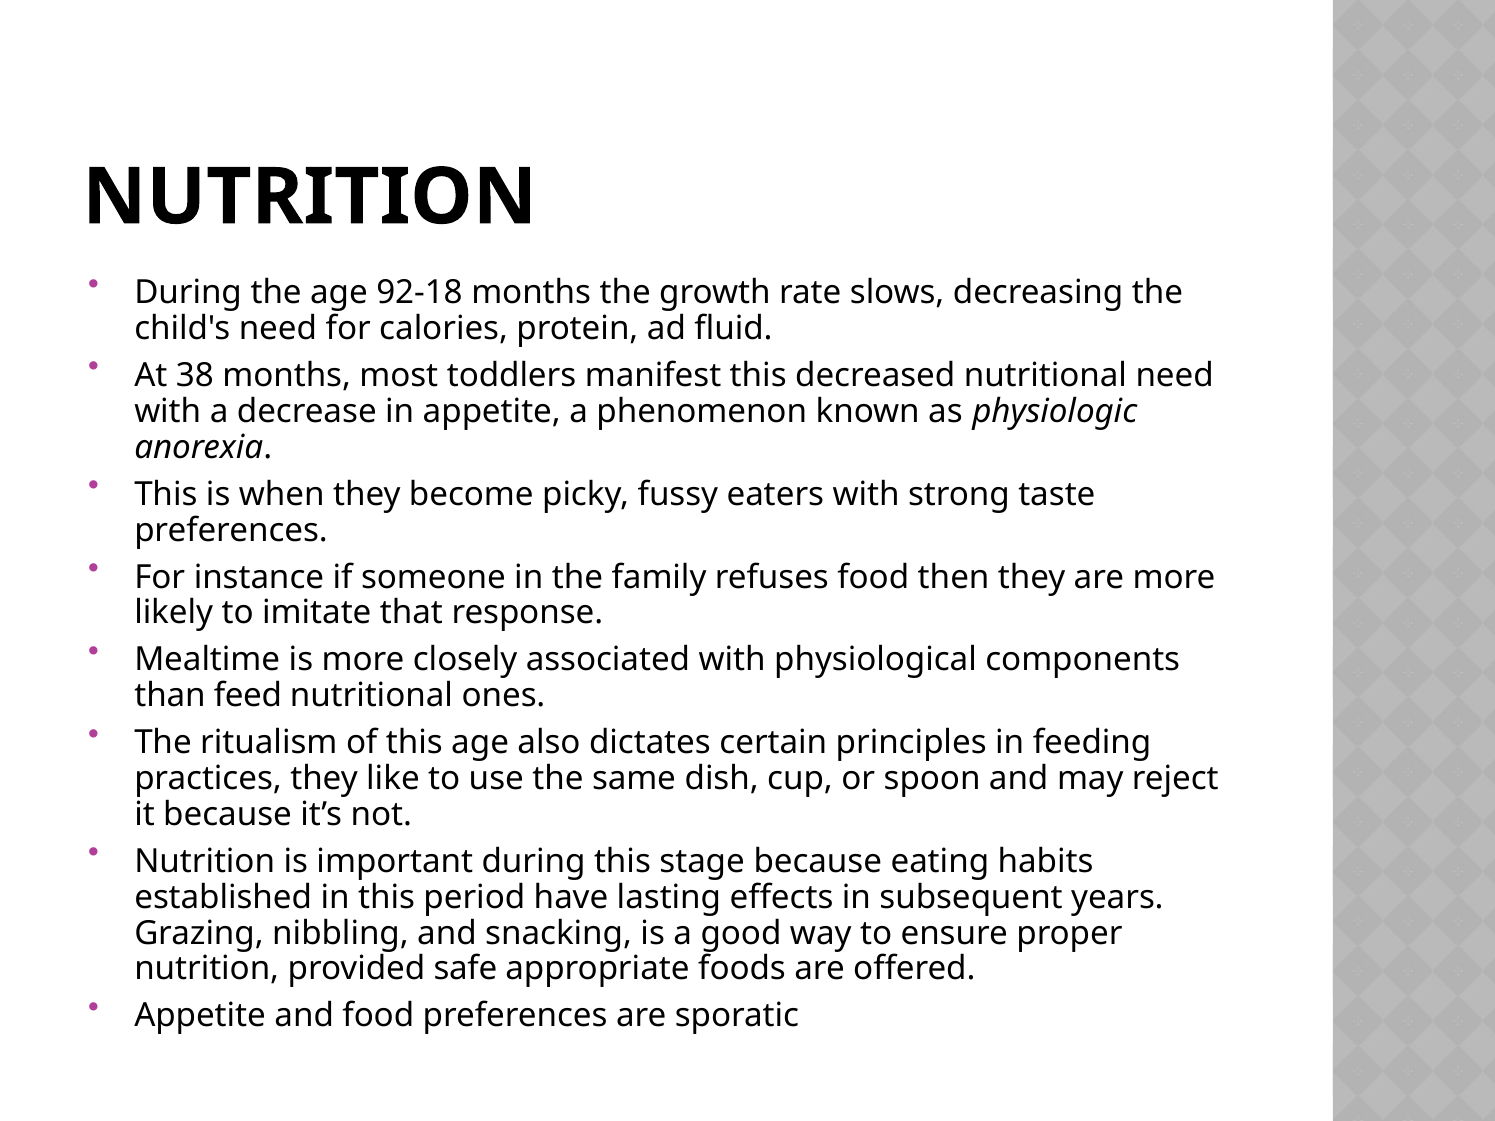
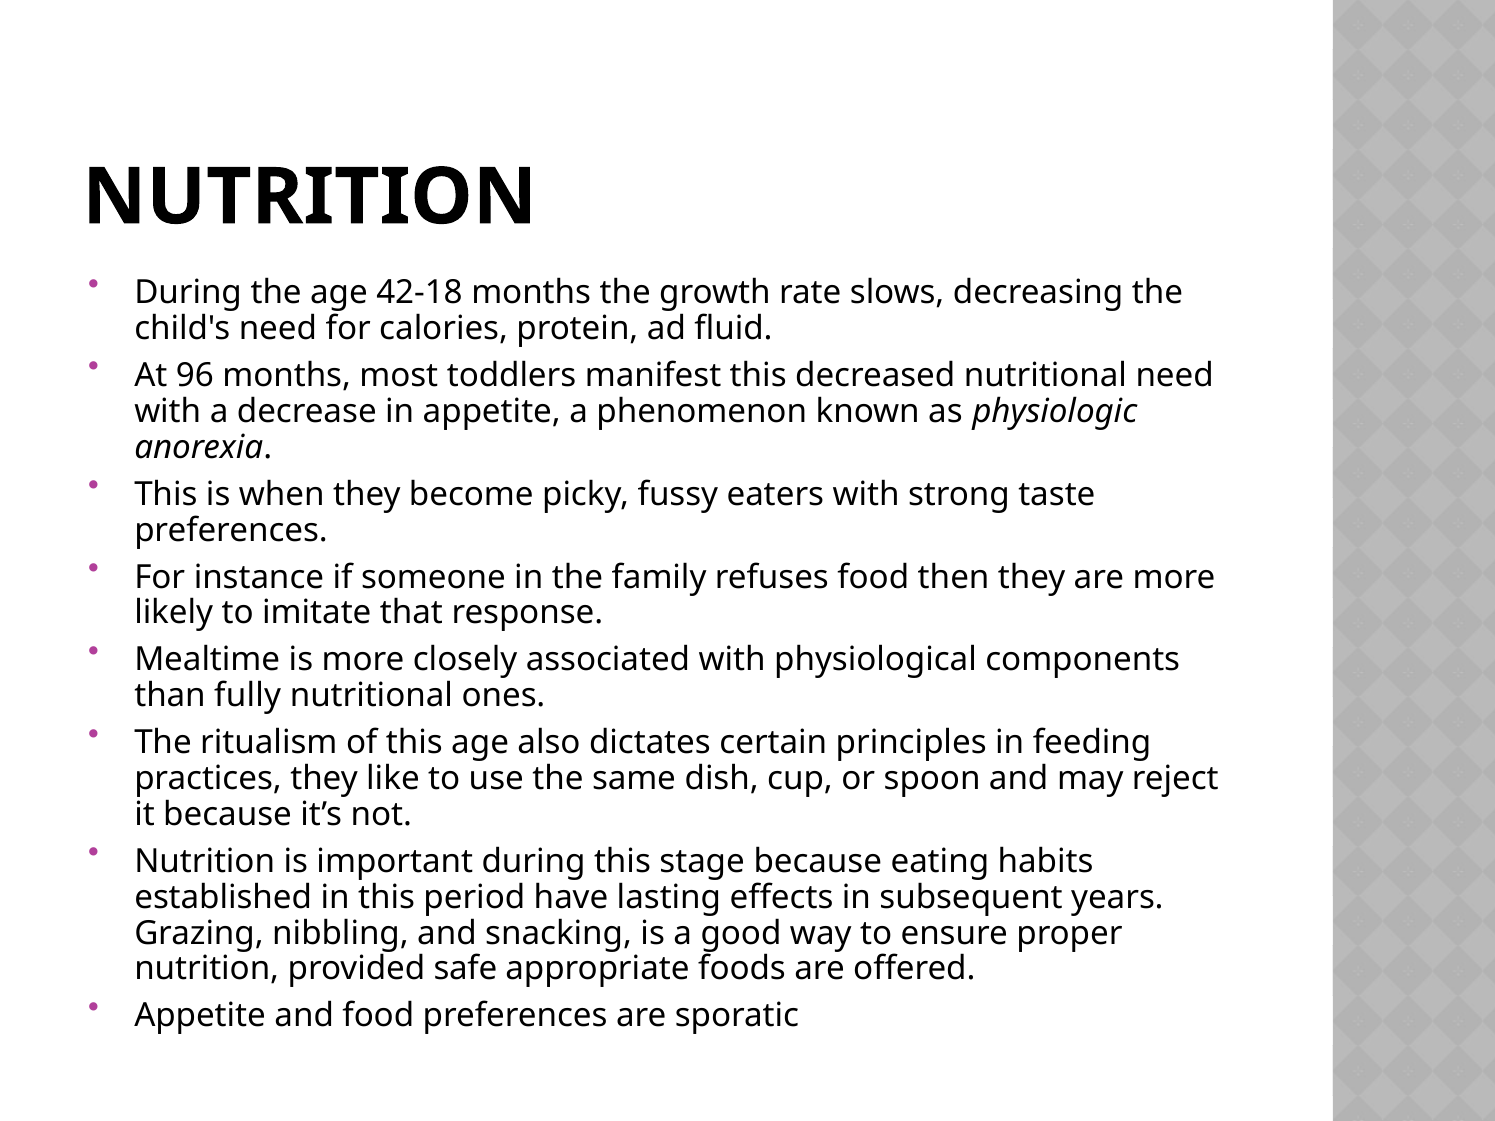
92-18: 92-18 -> 42-18 (420, 293)
38: 38 -> 96 (195, 376)
feed: feed -> fully (248, 696)
